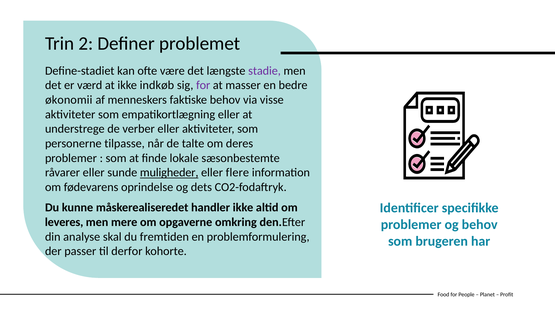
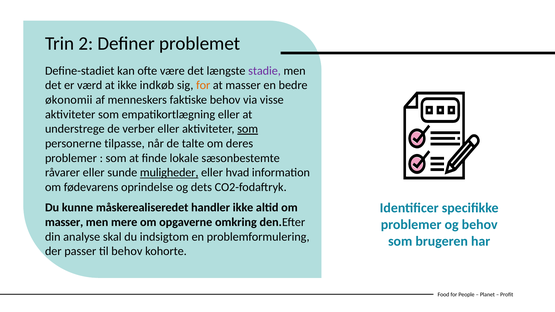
for colour: purple -> orange (203, 85)
som underline: none -> present (248, 129)
flere: flere -> hvad (237, 173)
leveres: leveres -> masser (64, 222)
fremtiden: fremtiden -> indsigtom (164, 237)
til derfor: derfor -> behov (127, 251)
